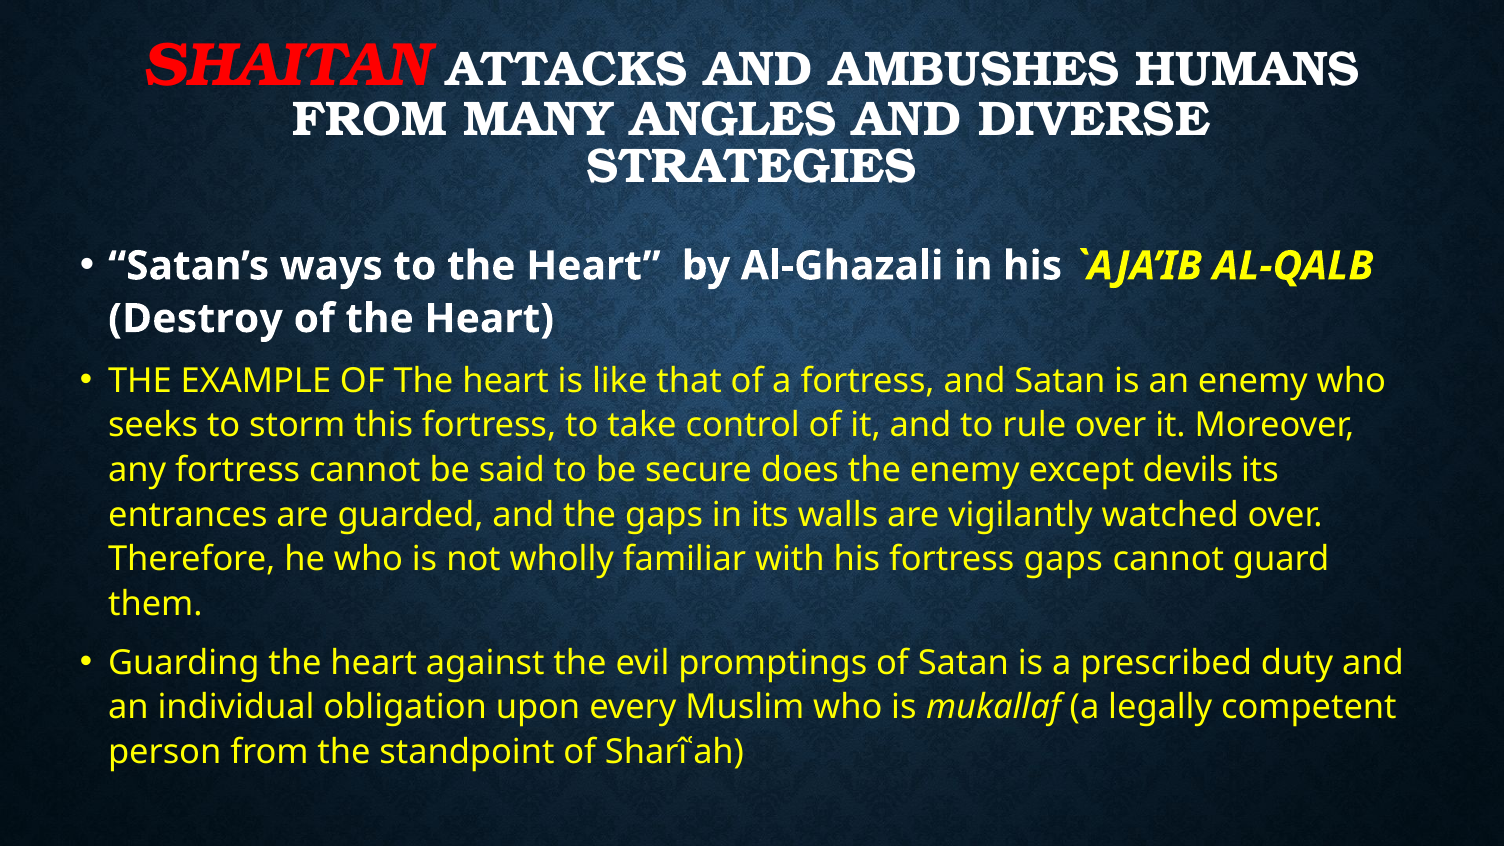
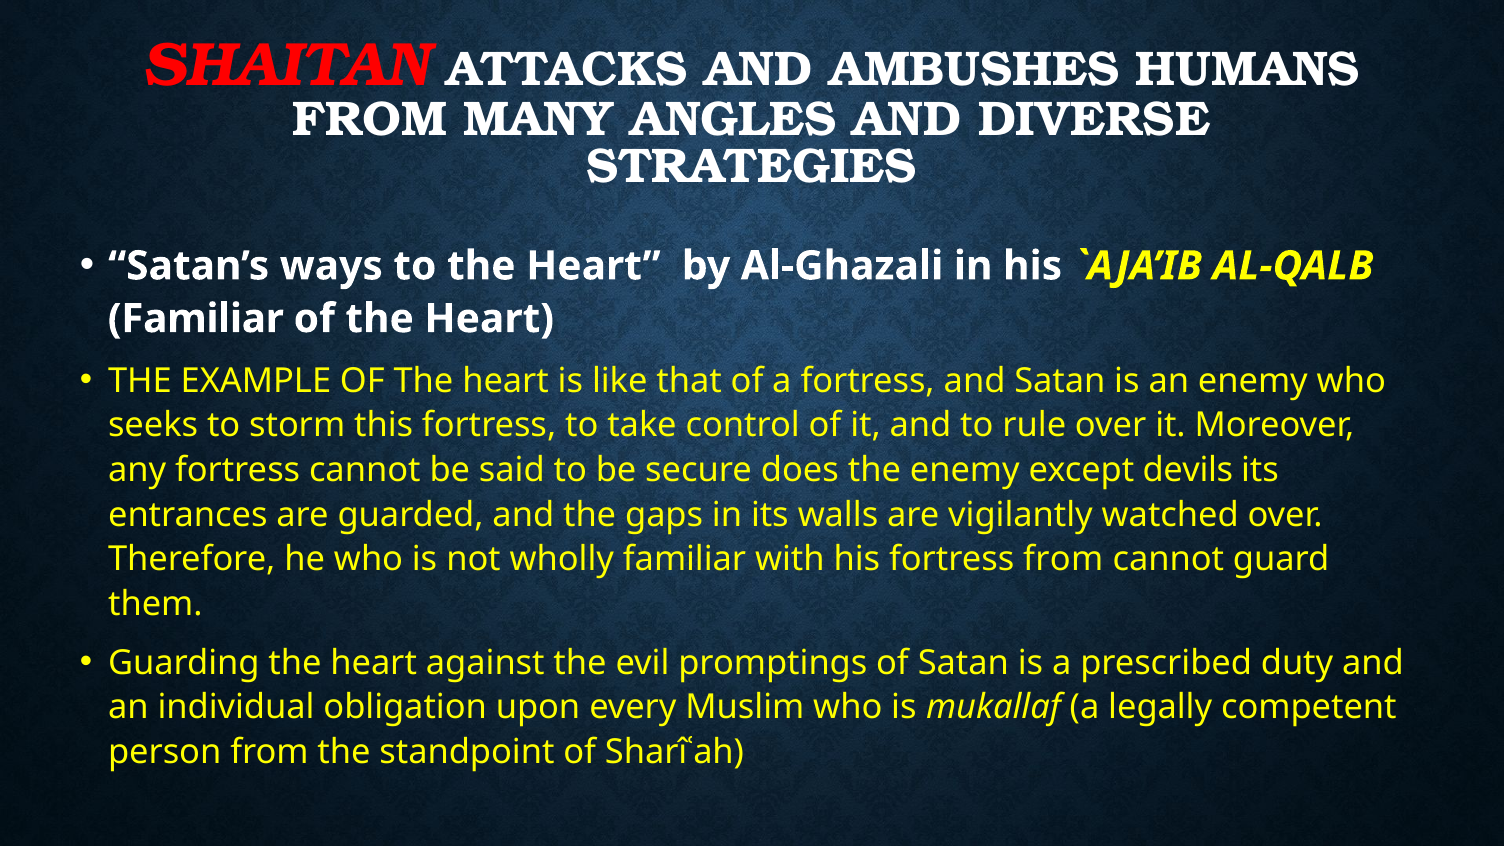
Destroy: Destroy -> Familiar (196, 319)
fortress gaps: gaps -> from (1063, 559)
